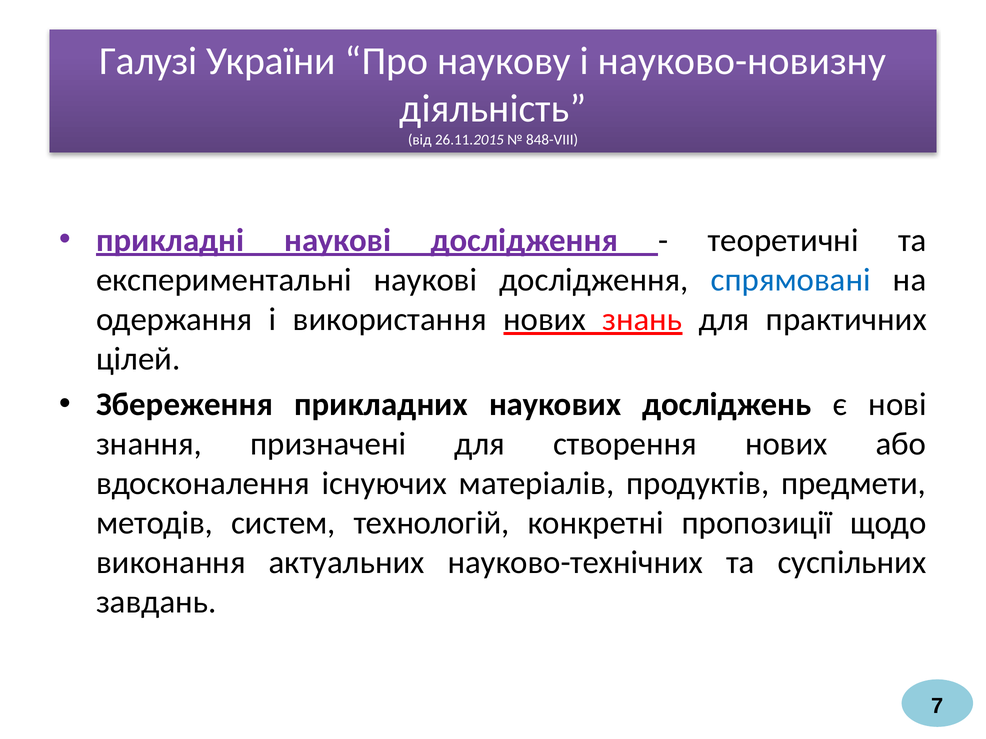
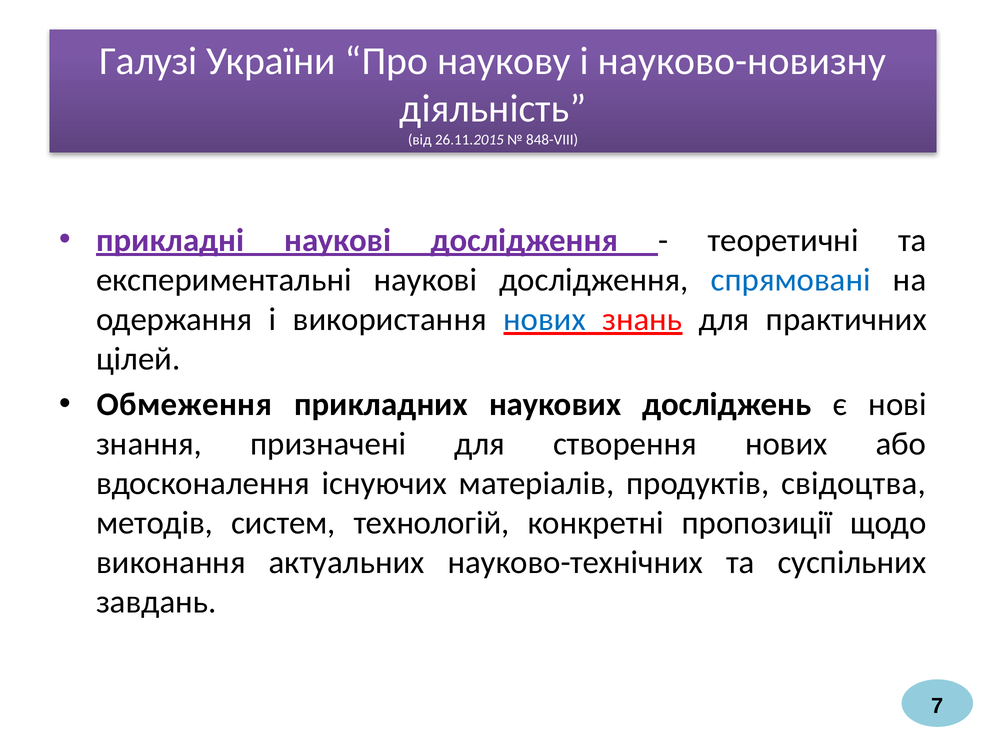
нових colour: black -> blue (545, 319)
Збереження: Збереження -> Обмеження (184, 405)
предмети: предмети -> свідоцтва (854, 484)
